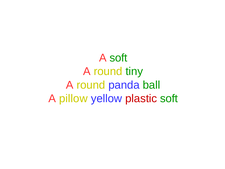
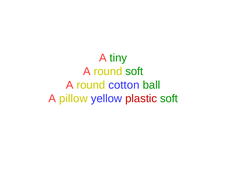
A soft: soft -> tiny (118, 58)
round tiny: tiny -> soft (134, 71)
panda: panda -> cotton (124, 85)
